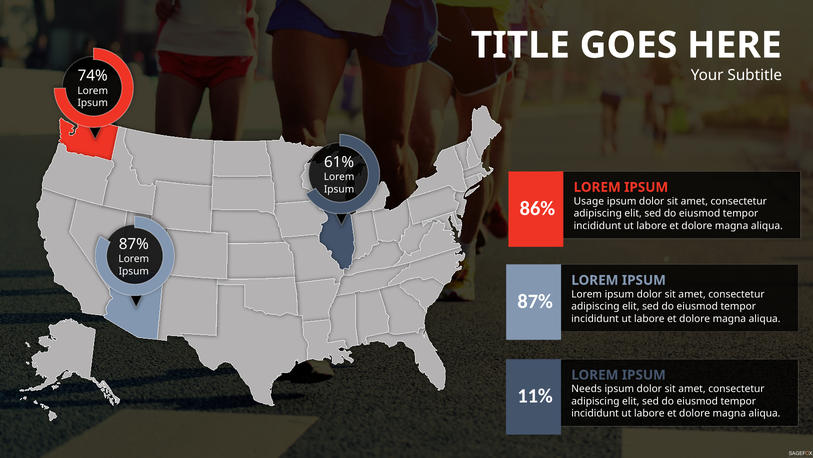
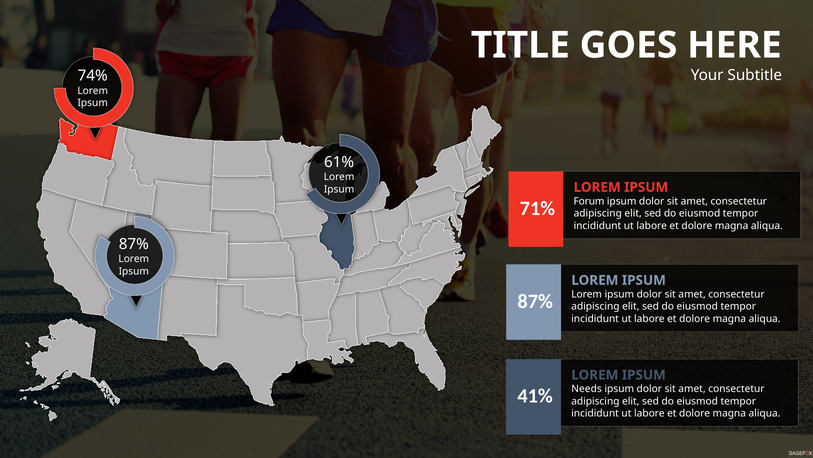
Usage: Usage -> Forum (589, 201)
86%: 86% -> 71% (537, 208)
11%: 11% -> 41% (535, 396)
